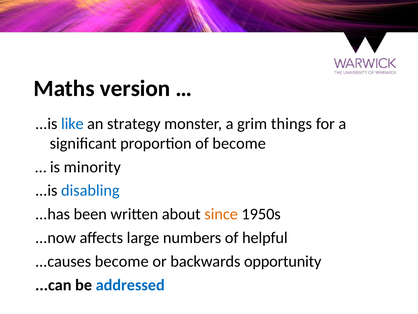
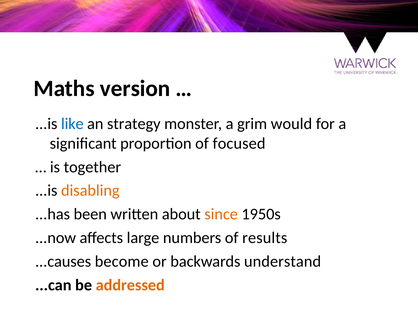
things: things -> would (291, 124)
of become: become -> focused (239, 143)
minority: minority -> together (92, 167)
disabling colour: blue -> orange (90, 190)
helpful: helpful -> results (265, 237)
opportunity: opportunity -> understand (283, 261)
addressed colour: blue -> orange (130, 285)
